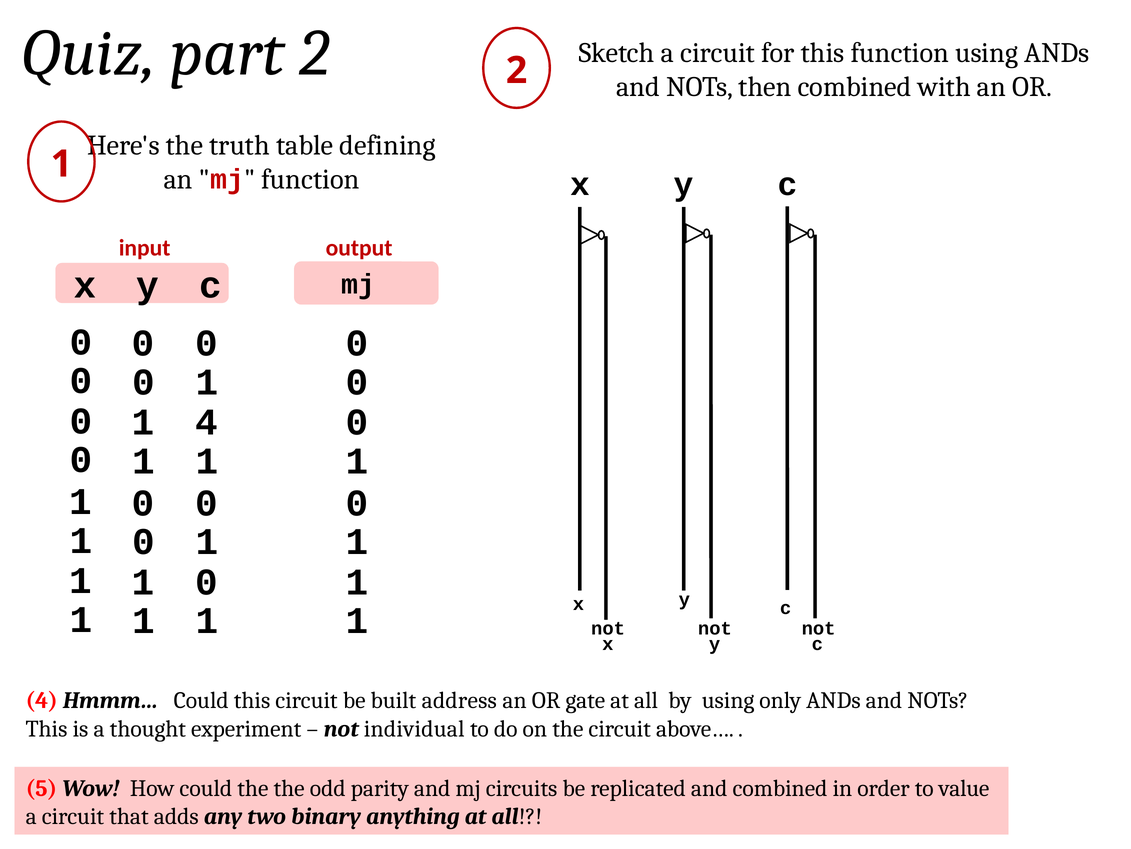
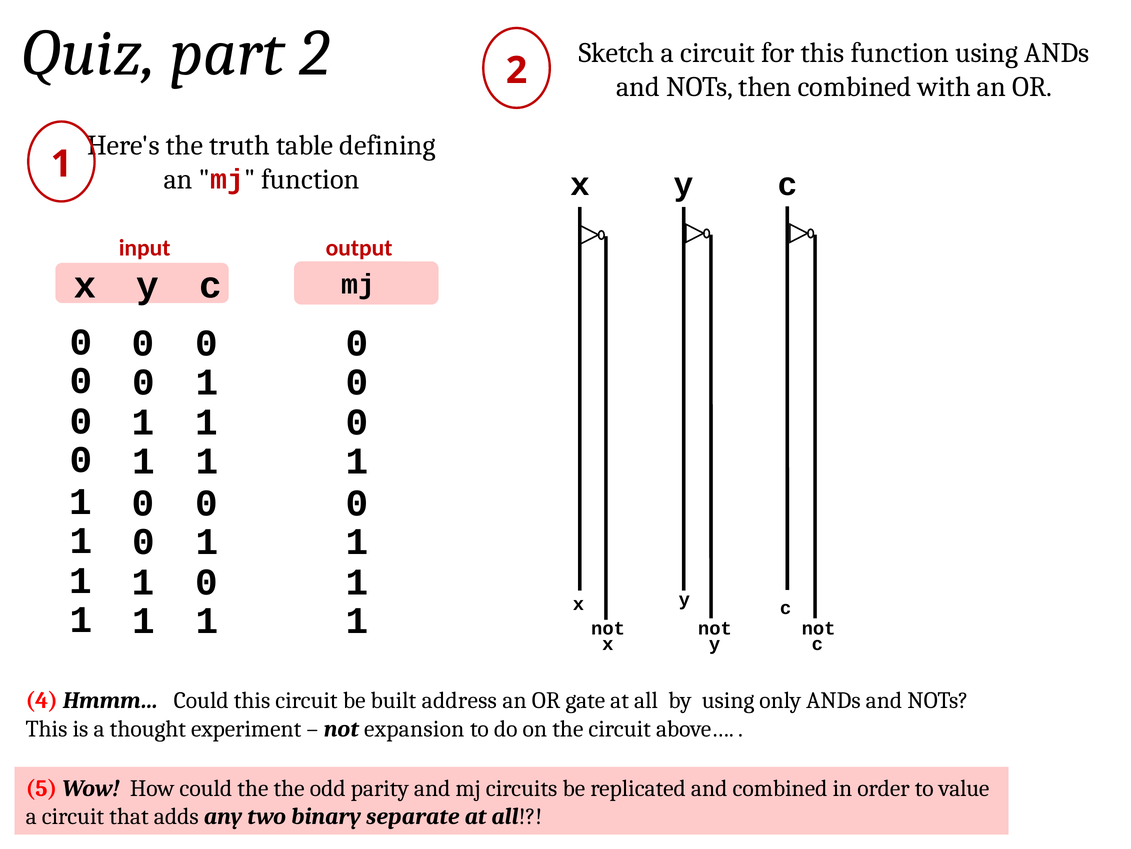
4: 4 -> 1 (206, 422)
individual: individual -> expansion (414, 728)
anything: anything -> separate (413, 816)
